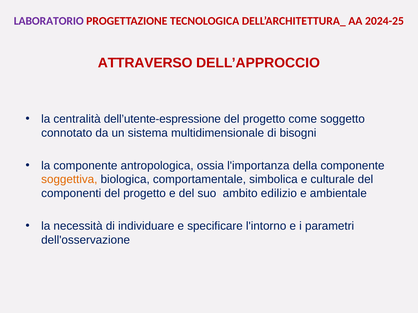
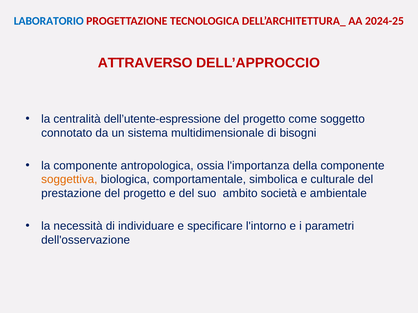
LABORATORIO colour: purple -> blue (49, 21)
componenti: componenti -> prestazione (71, 194)
edilizio: edilizio -> società (279, 194)
